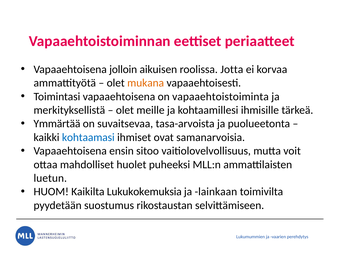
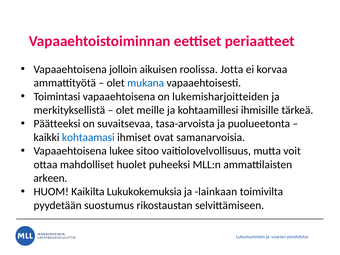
mukana colour: orange -> blue (146, 83)
vapaaehtoistoiminta: vapaaehtoistoiminta -> lukemisharjoitteiden (221, 97)
Ymmärtää: Ymmärtää -> Päätteeksi (57, 124)
ensin: ensin -> lukee (122, 151)
luetun: luetun -> arkeen (50, 178)
